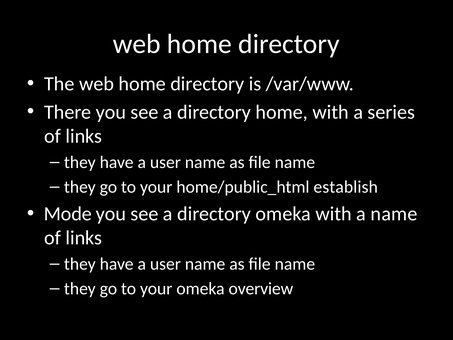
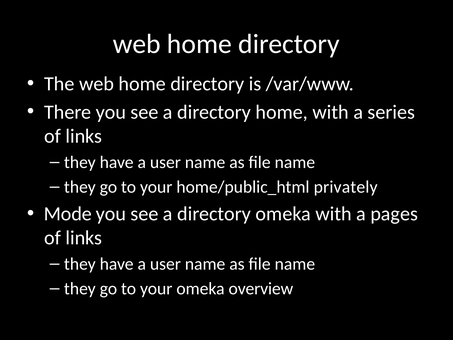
establish: establish -> privately (346, 187)
a name: name -> pages (394, 214)
